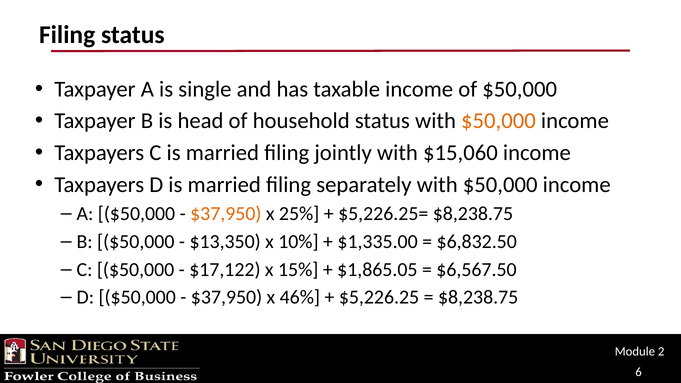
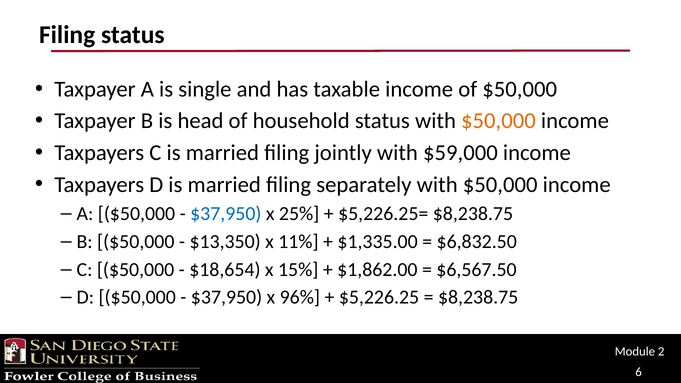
$15,060: $15,060 -> $59,000 (460, 153)
$37,950 colour: orange -> blue (226, 214)
10%: 10% -> 11% (298, 242)
$17,122: $17,122 -> $18,654 (225, 270)
$1,865.05: $1,865.05 -> $1,862.00 (377, 270)
46%: 46% -> 96% (300, 297)
